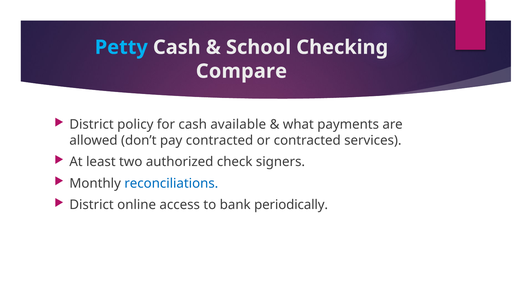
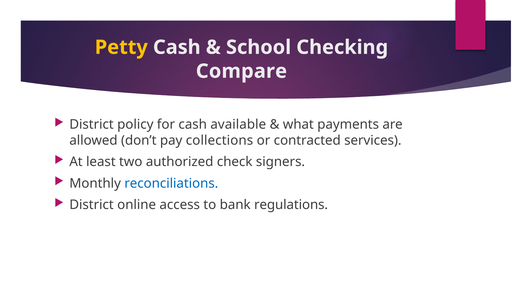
Petty colour: light blue -> yellow (121, 47)
pay contracted: contracted -> collections (219, 140)
periodically: periodically -> regulations (291, 205)
